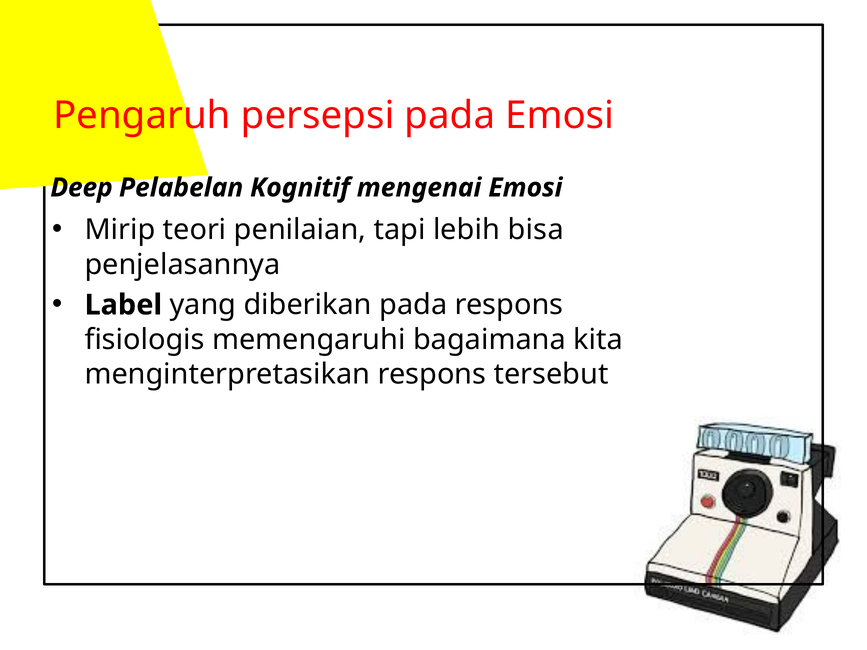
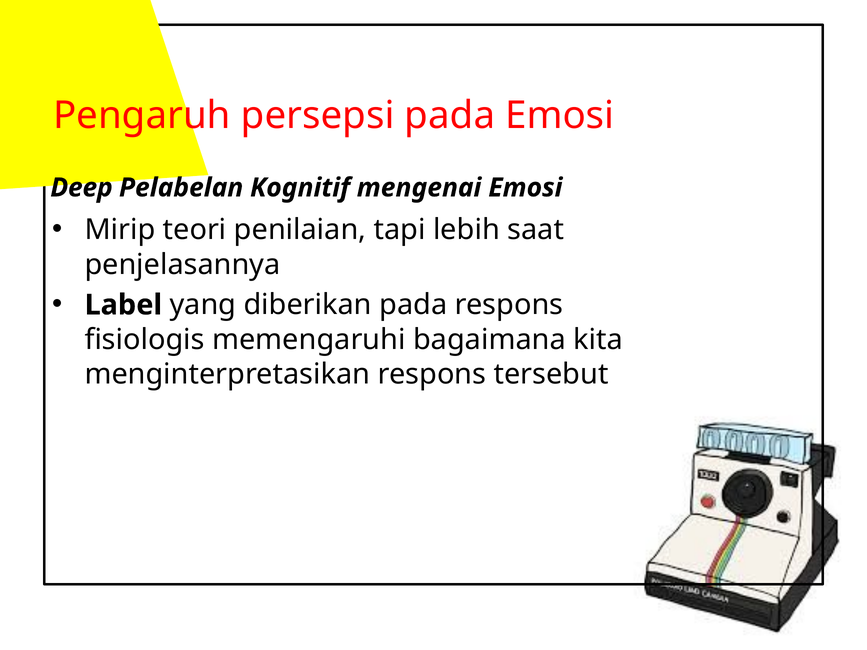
bisa: bisa -> saat (536, 230)
